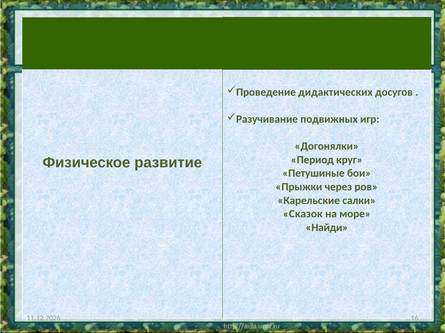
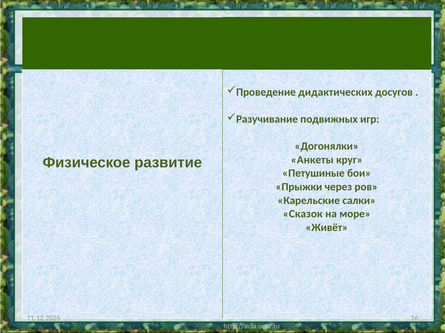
Период: Период -> Анкеты (312, 160)
Найди: Найди -> Живёт (327, 228)
